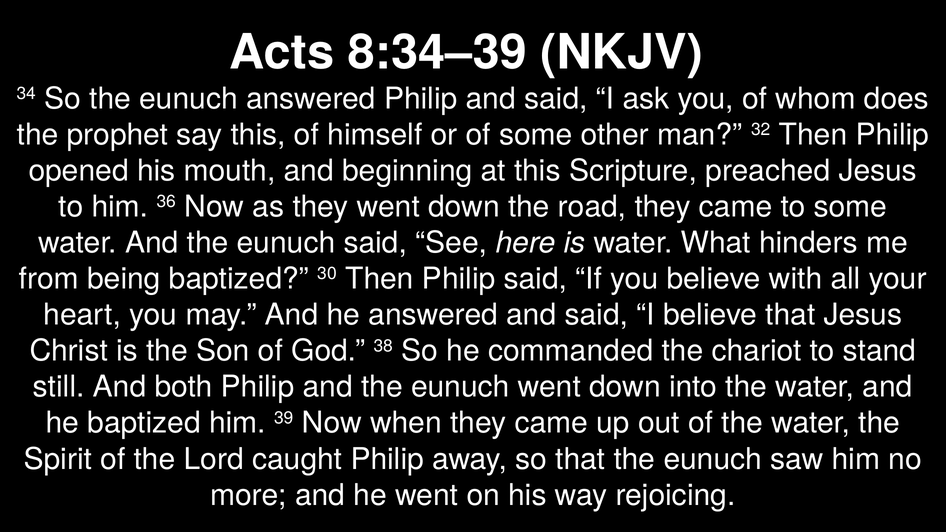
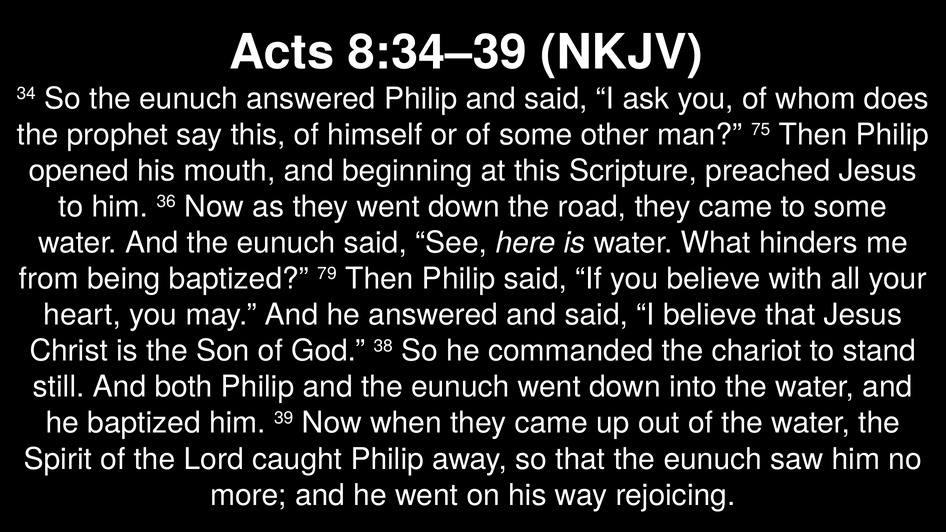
32: 32 -> 75 (761, 130)
30: 30 -> 79 (327, 274)
